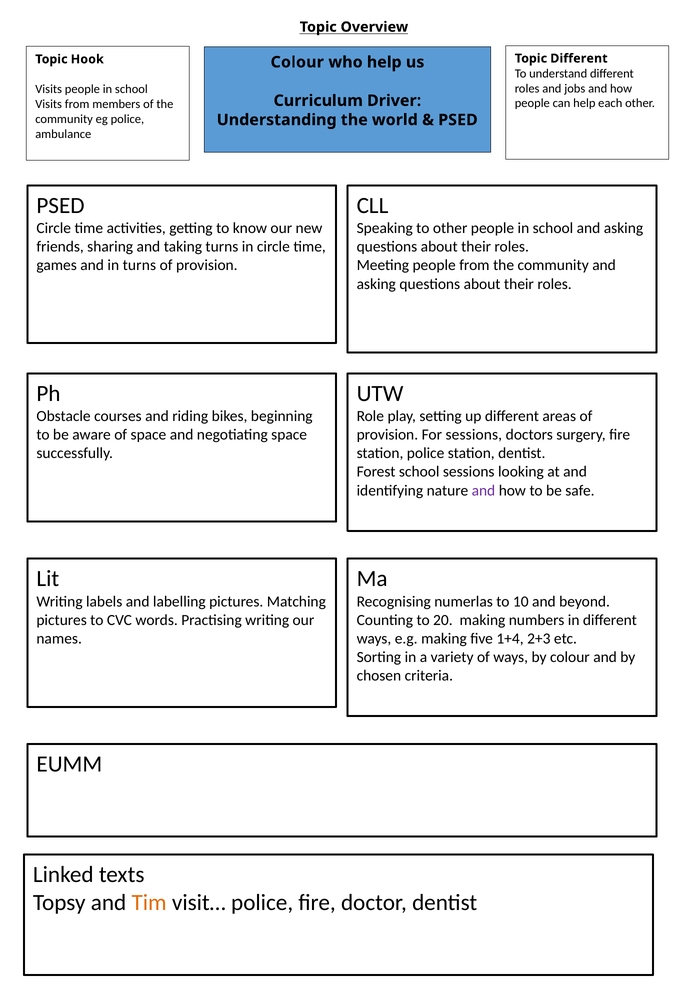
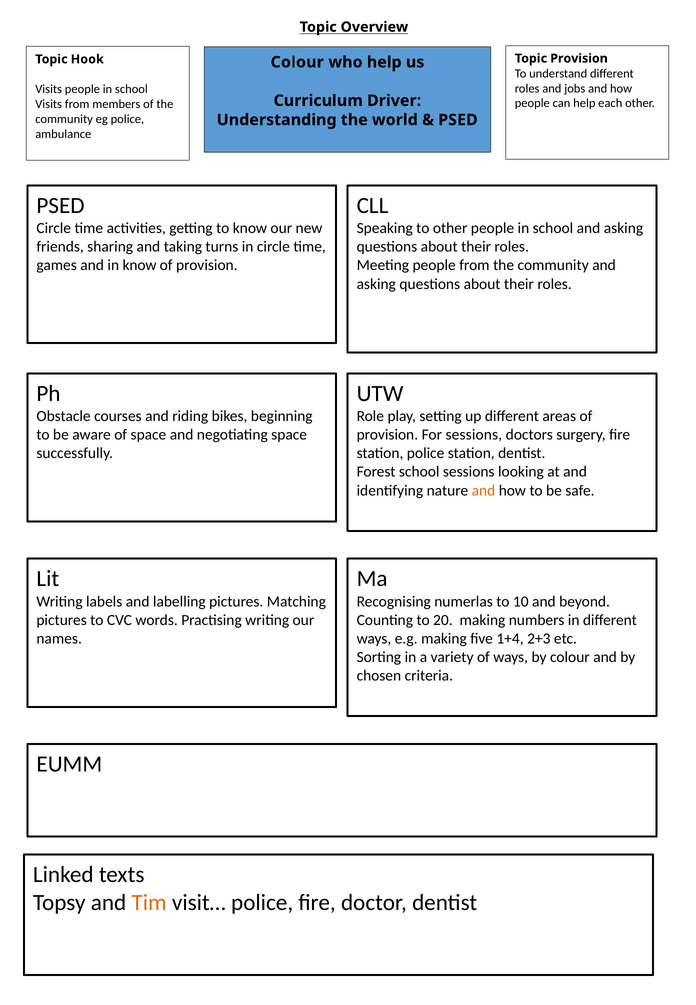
Topic Different: Different -> Provision (579, 58)
in turns: turns -> know (140, 265)
and colour: purple -> orange (483, 491)
